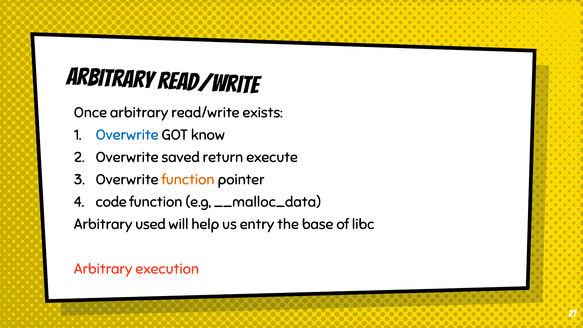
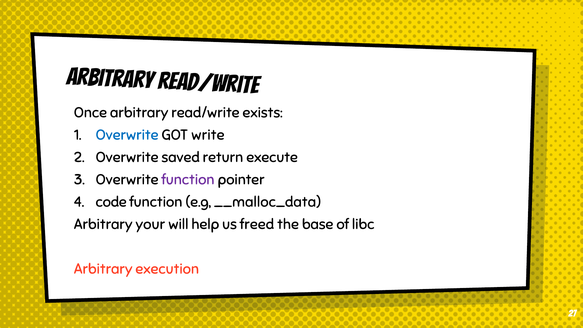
know: know -> write (208, 135)
function colour: orange -> purple (188, 180)
used: used -> your (150, 224)
entry: entry -> freed (257, 224)
